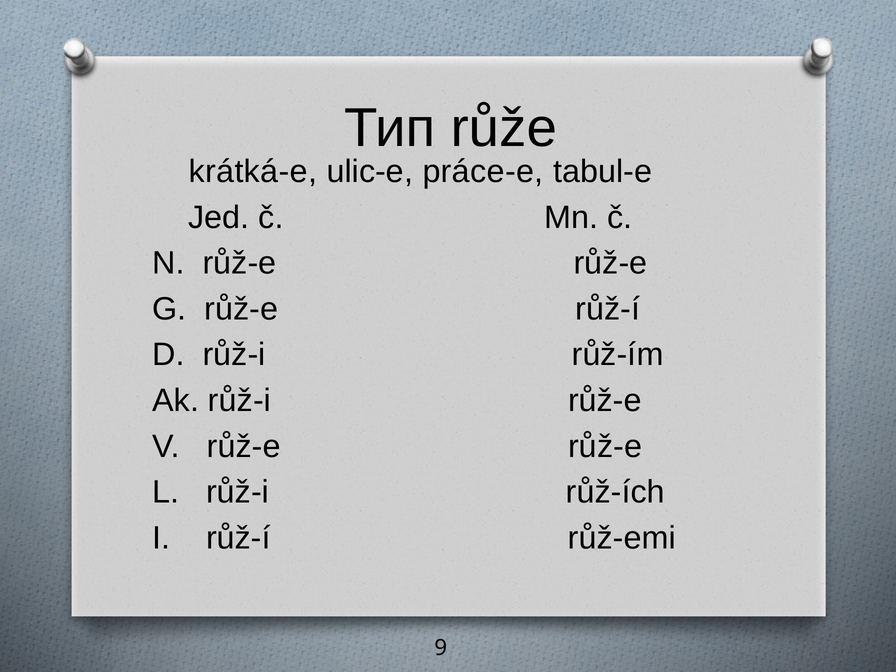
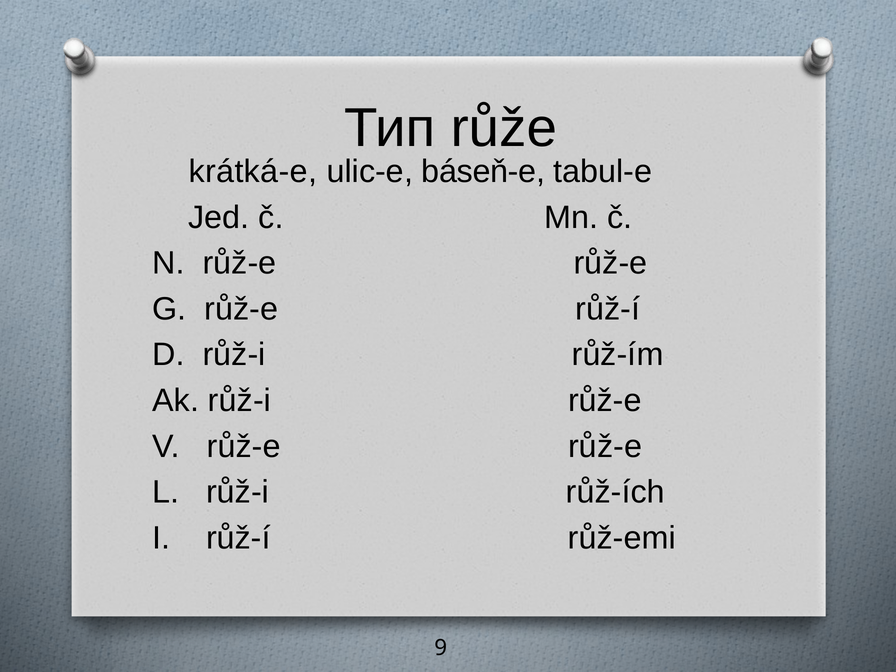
práce-e: práce-e -> báseň-e (483, 172)
